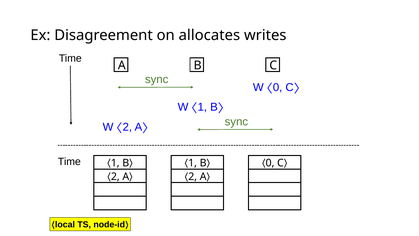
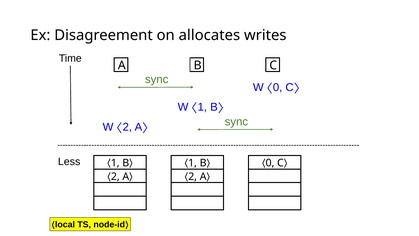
Time: Time -> Less (69, 162)
